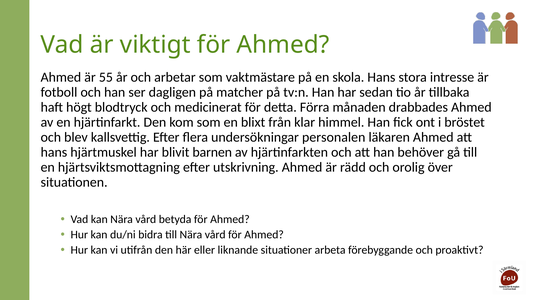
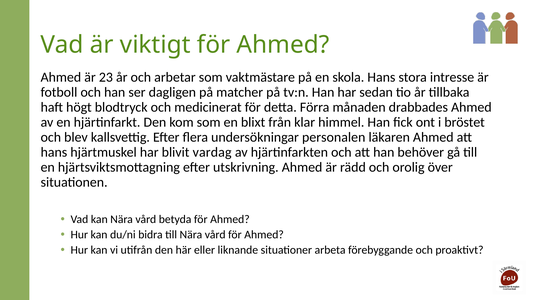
55: 55 -> 23 (106, 77)
barnen: barnen -> vardag (212, 152)
